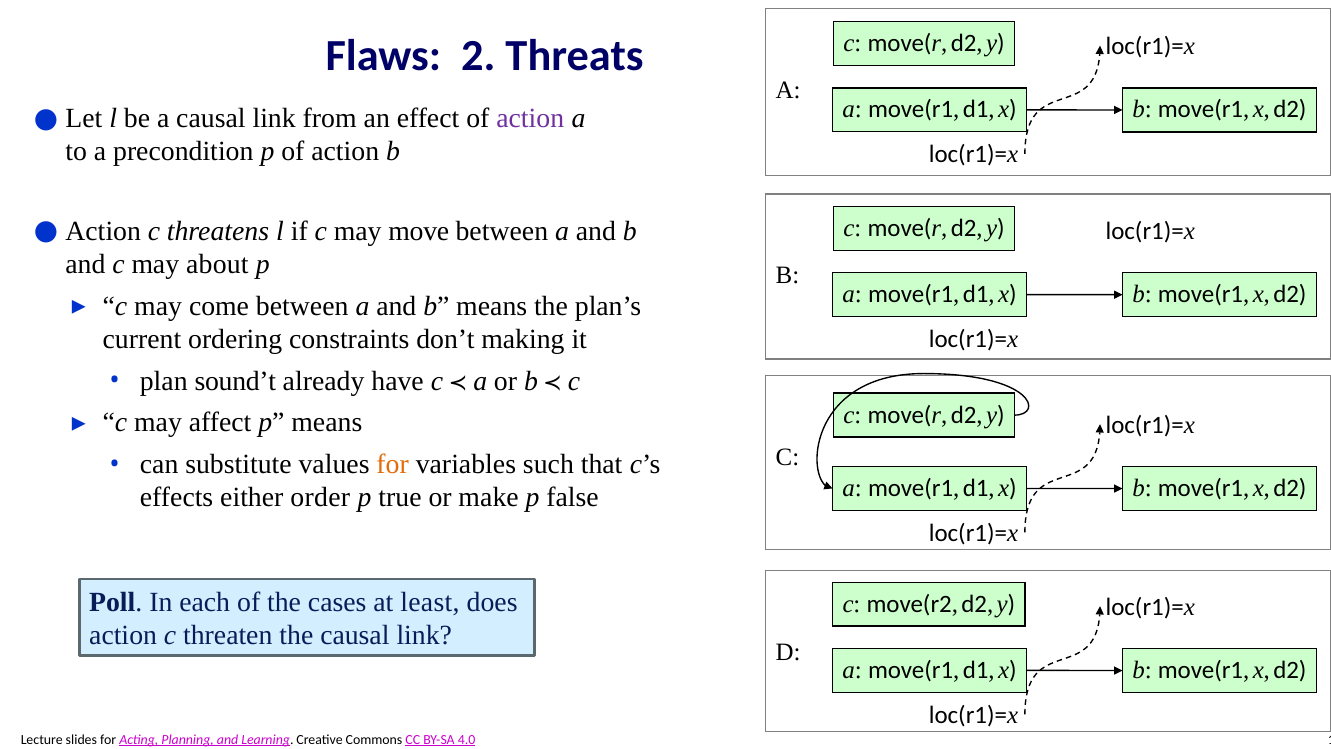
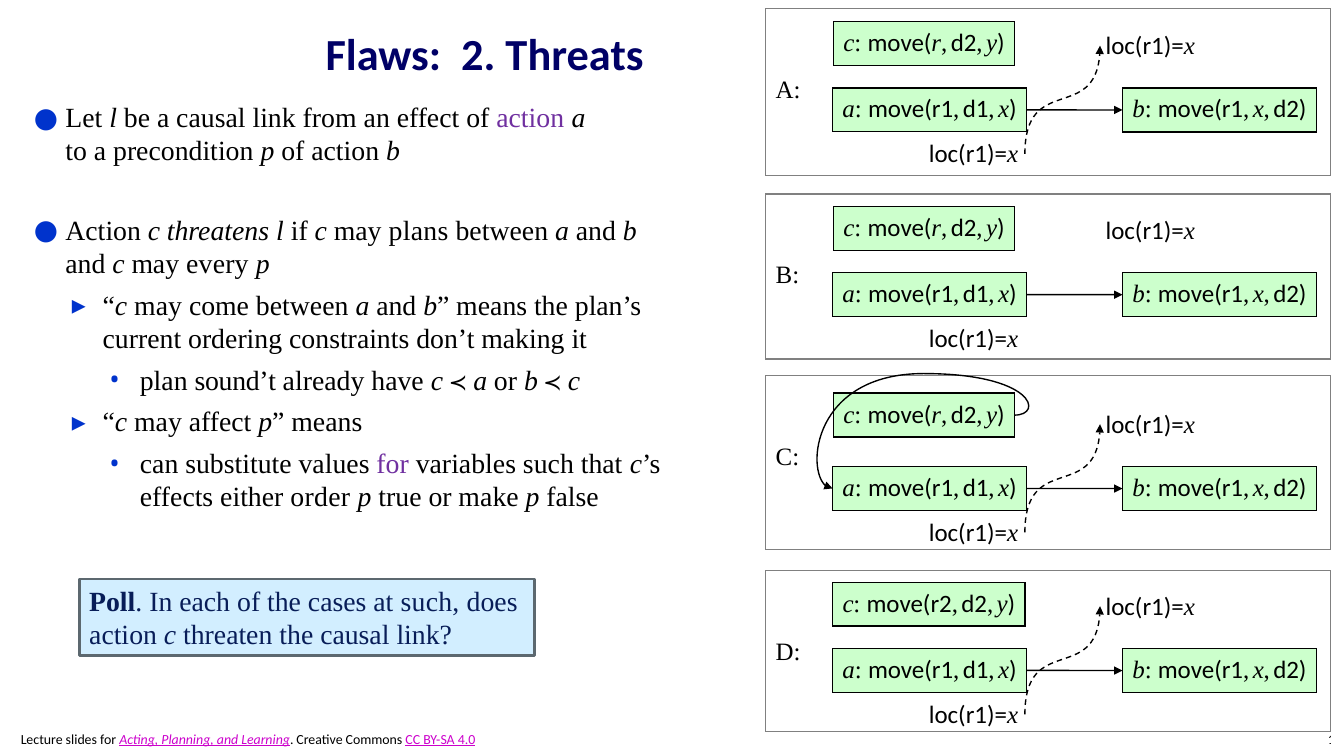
move: move -> plans (419, 231)
about: about -> every (217, 264)
for colour: orange -> purple (393, 464)
at least: least -> such (430, 602)
